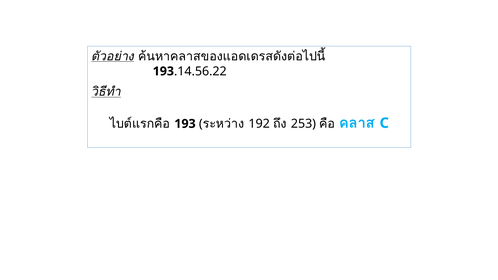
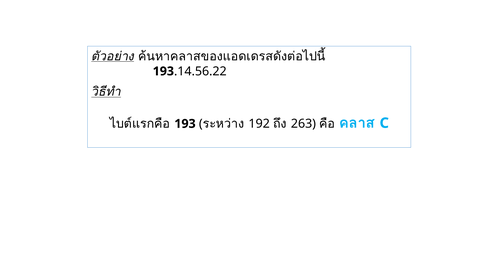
253: 253 -> 263 (303, 124)
